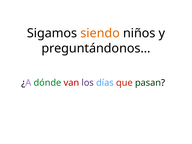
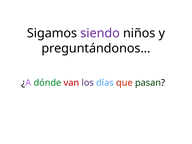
siendo colour: orange -> purple (100, 33)
